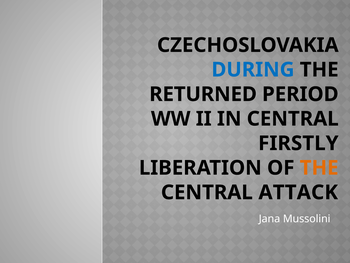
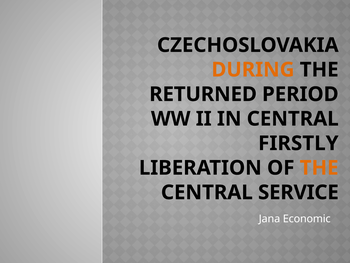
DURING colour: blue -> orange (253, 70)
ATTACK: ATTACK -> SERVICE (298, 192)
Mussolini: Mussolini -> Economic (307, 218)
